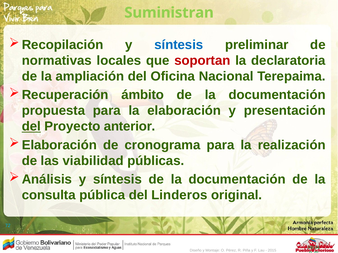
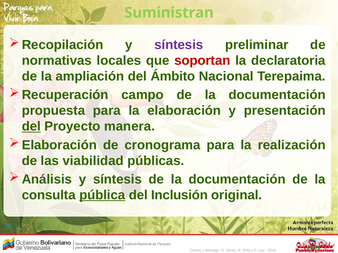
síntesis colour: blue -> purple (179, 45)
Oficina: Oficina -> Ámbito (173, 76)
ámbito: ámbito -> campo (143, 95)
anterior: anterior -> manera (130, 127)
pública underline: none -> present (102, 195)
Linderos: Linderos -> Inclusión (180, 195)
